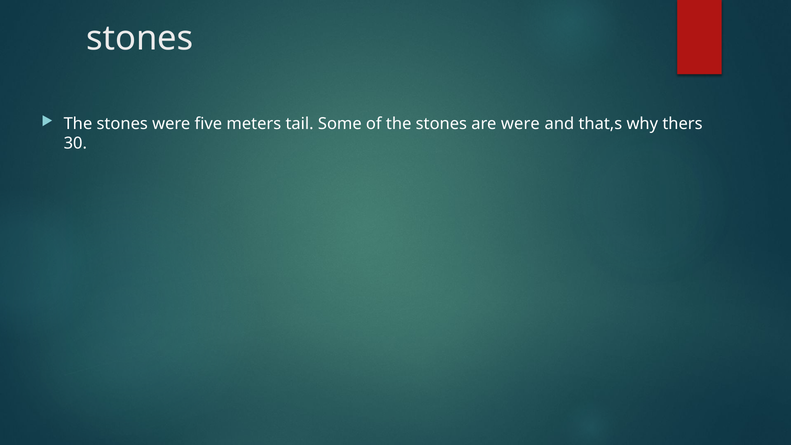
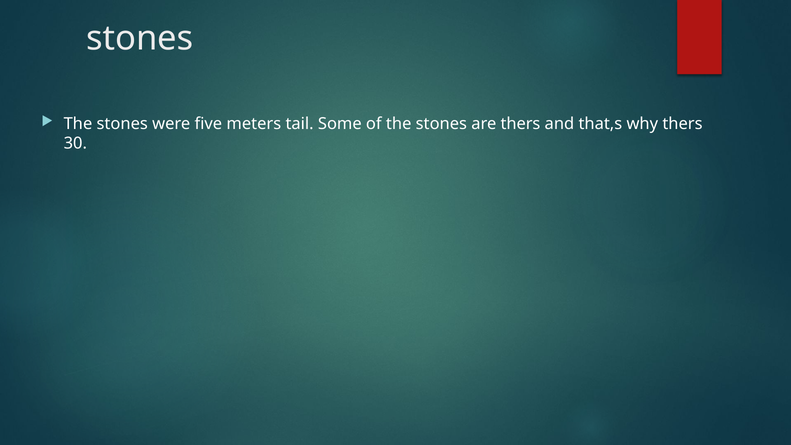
are were: were -> thers (520, 124)
